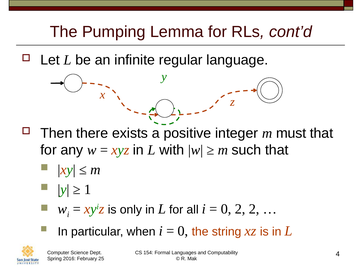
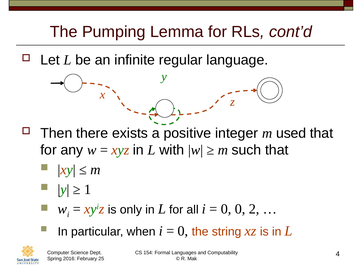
must: must -> used (291, 133)
0 2: 2 -> 0 (240, 209)
